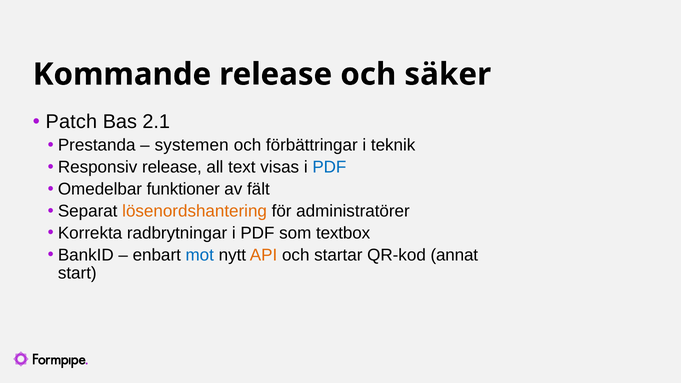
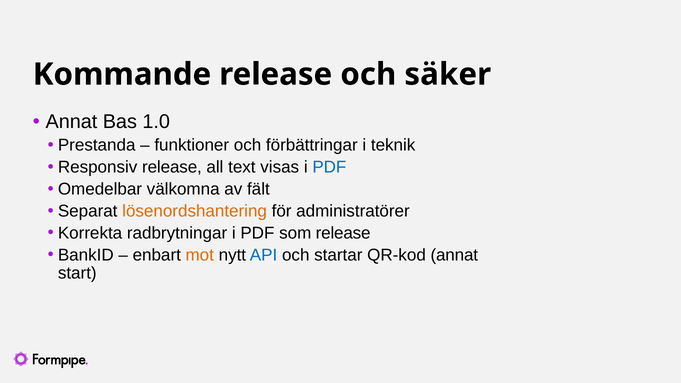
Patch: Patch -> Annat (71, 122)
2.1: 2.1 -> 1.0 (156, 122)
systemen: systemen -> funktioner (192, 145)
funktioner: funktioner -> välkomna (183, 189)
som textbox: textbox -> release (343, 233)
mot colour: blue -> orange (200, 255)
API colour: orange -> blue (264, 255)
